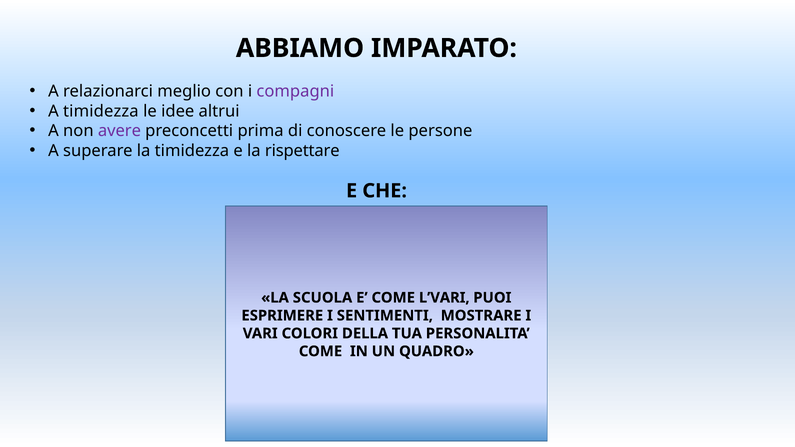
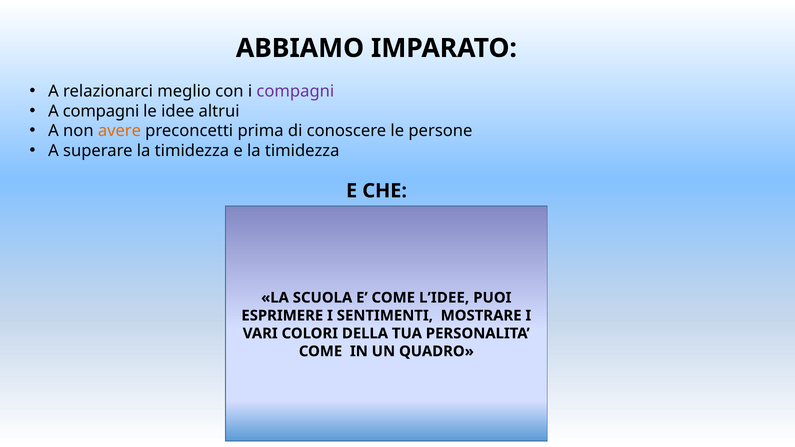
A timidezza: timidezza -> compagni (101, 111)
avere colour: purple -> orange (119, 131)
e la rispettare: rispettare -> timidezza (302, 151)
L’VARI: L’VARI -> L’IDEE (444, 298)
